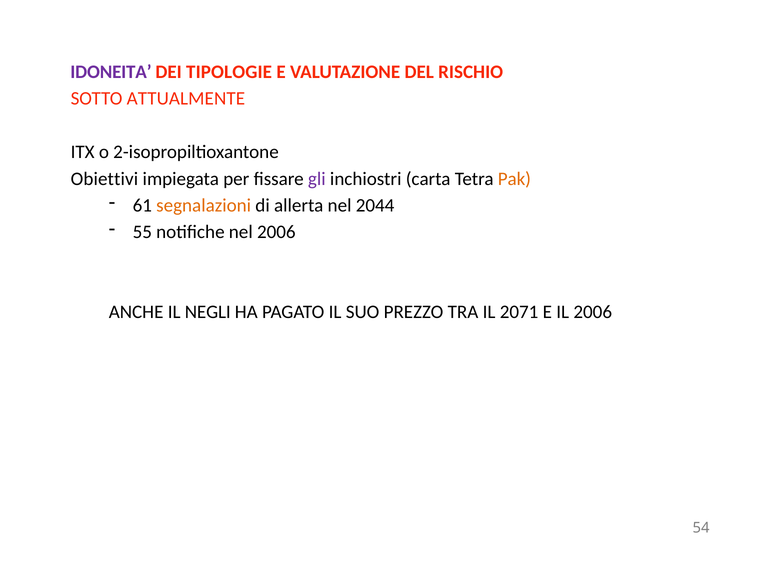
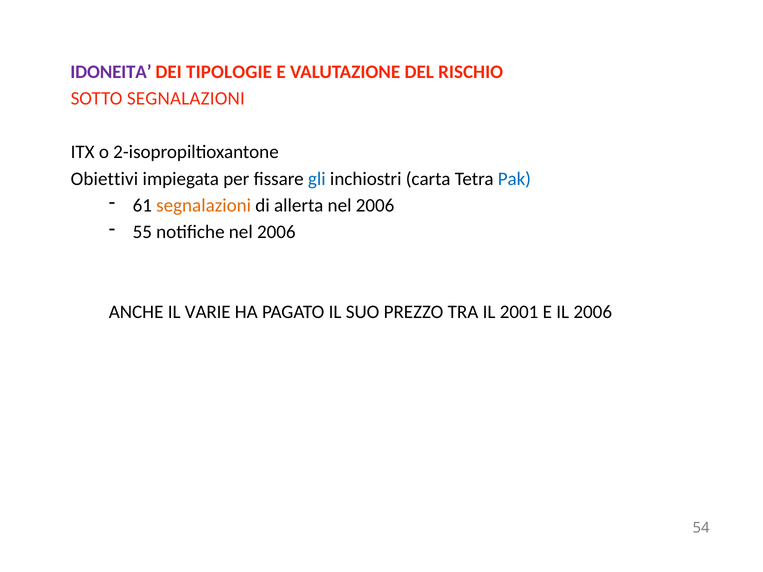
SOTTO ATTUALMENTE: ATTUALMENTE -> SEGNALAZIONI (186, 99)
gli colour: purple -> blue (317, 179)
Pak colour: orange -> blue (514, 179)
allerta nel 2044: 2044 -> 2006 (375, 206)
NEGLI: NEGLI -> VARIE (208, 312)
2071: 2071 -> 2001 (519, 312)
